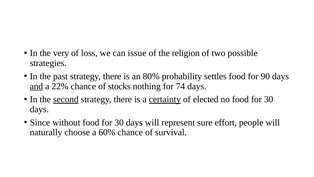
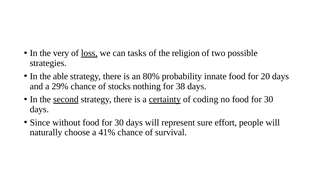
loss underline: none -> present (89, 53)
issue: issue -> tasks (137, 53)
past: past -> able (61, 76)
settles: settles -> innate (215, 76)
90: 90 -> 20 (265, 76)
and underline: present -> none (36, 86)
22%: 22% -> 29% (60, 86)
74: 74 -> 38 (180, 86)
elected: elected -> coding (206, 99)
60%: 60% -> 41% (107, 132)
